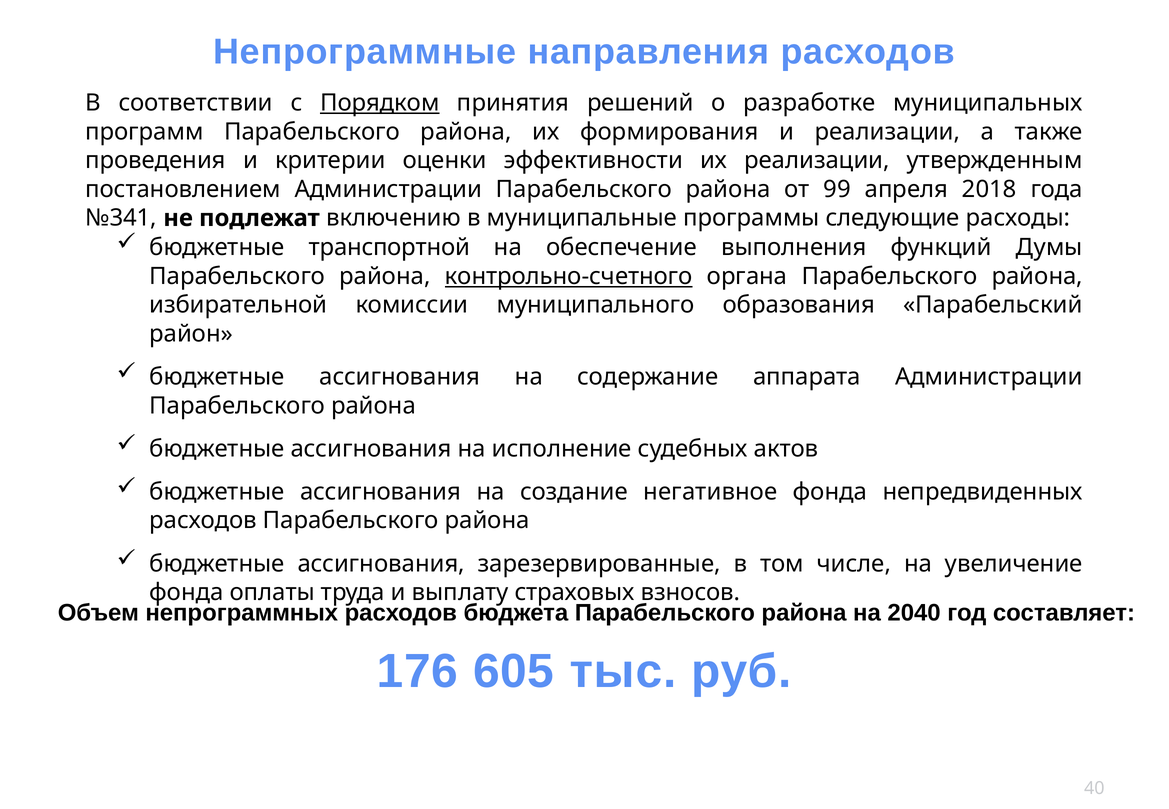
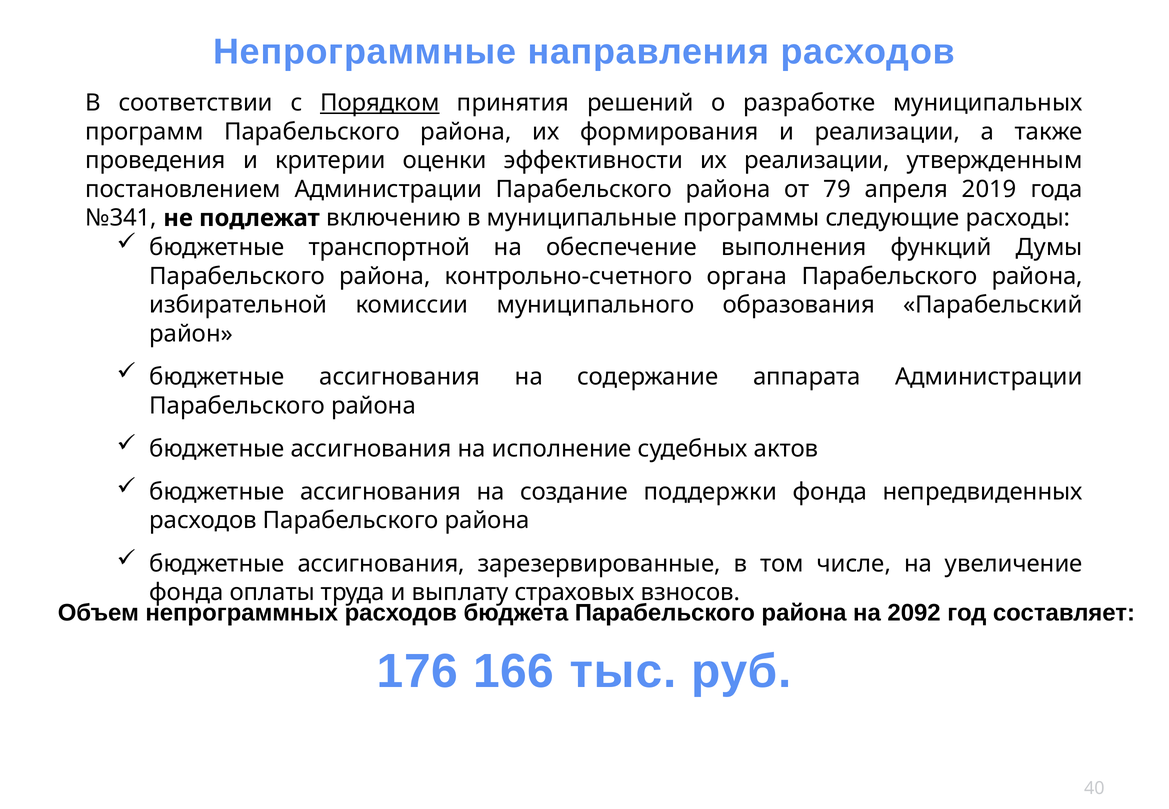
99: 99 -> 79 (837, 189)
2018: 2018 -> 2019 (989, 189)
контрольно-счетного underline: present -> none (569, 276)
негативное: негативное -> поддержки (710, 492)
2040: 2040 -> 2092 (914, 613)
605: 605 -> 166 (513, 672)
